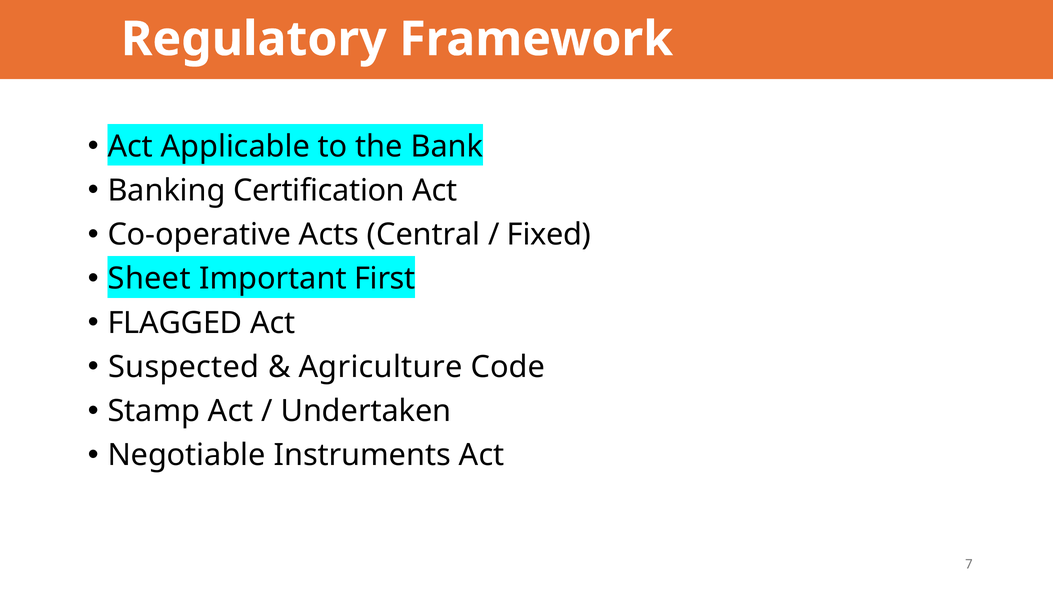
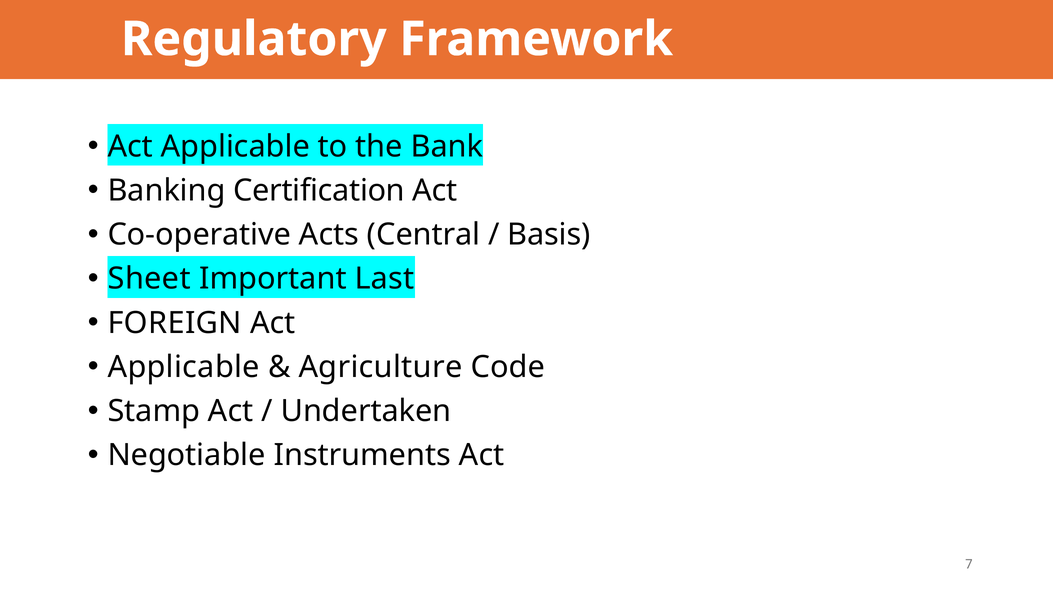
Fixed: Fixed -> Basis (549, 235)
First: First -> Last (385, 279)
FLAGGED: FLAGGED -> FOREIGN (175, 323)
Suspected: Suspected -> Applicable (184, 367)
